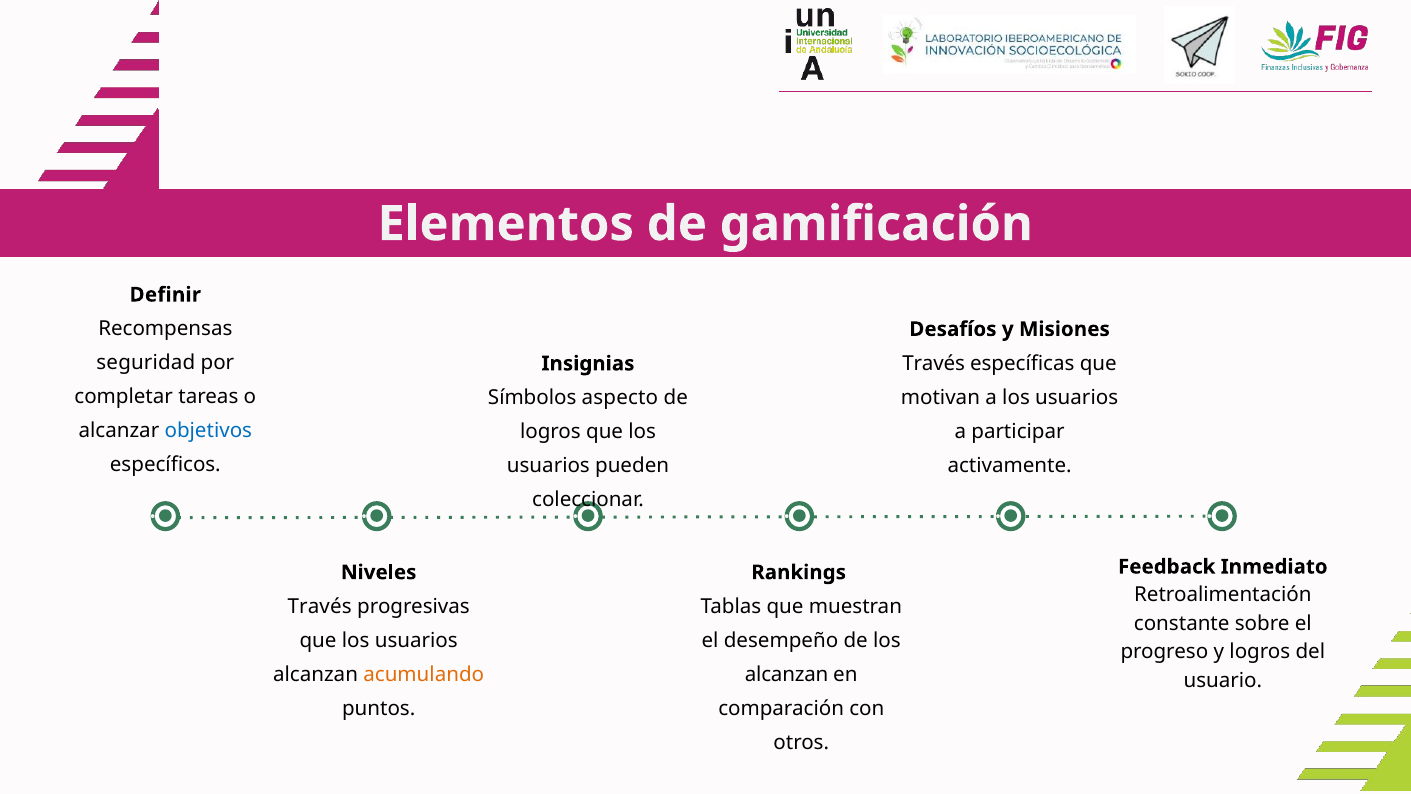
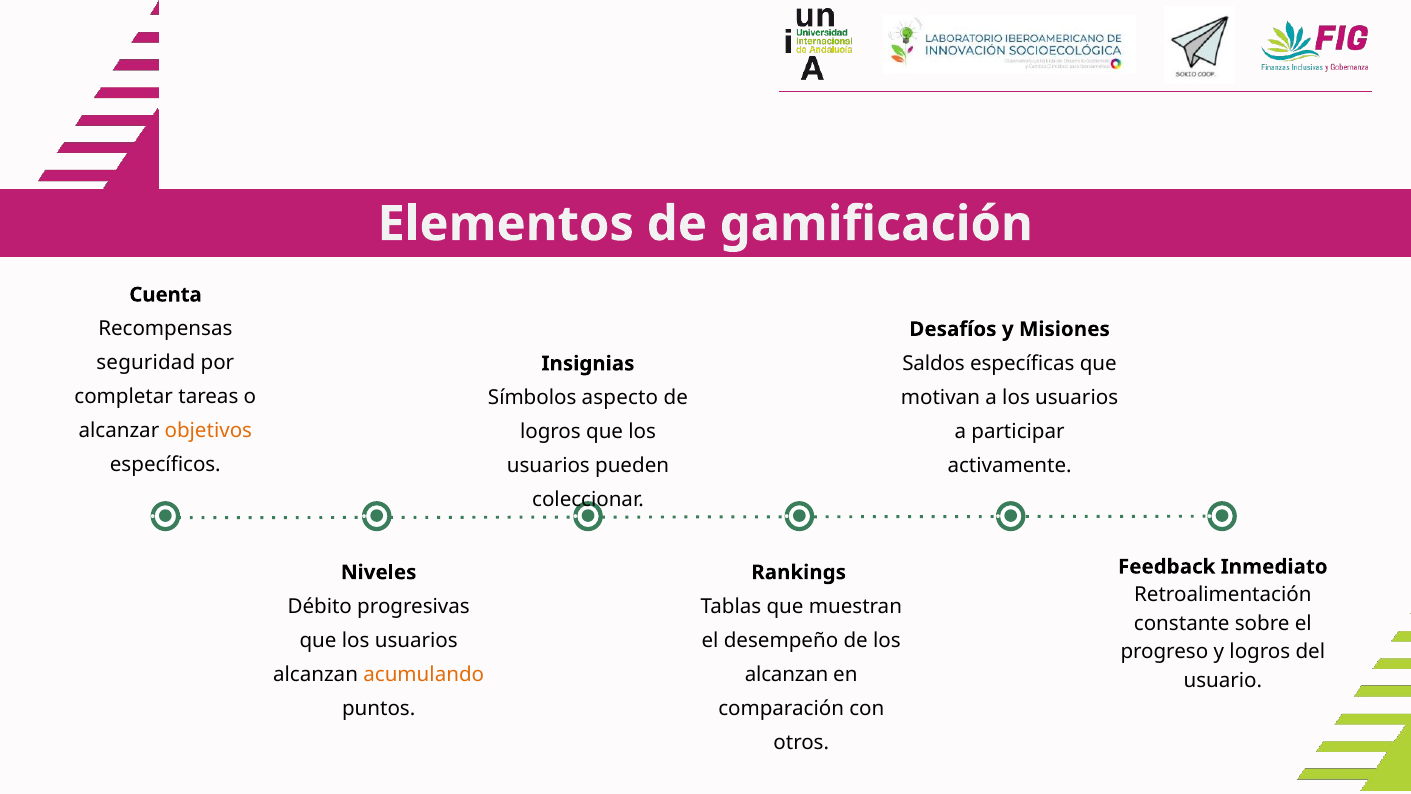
Definir: Definir -> Cuenta (165, 295)
Través: Través -> Saldos (934, 363)
objetivos colour: blue -> orange (208, 431)
Través: Través -> Débito (320, 606)
